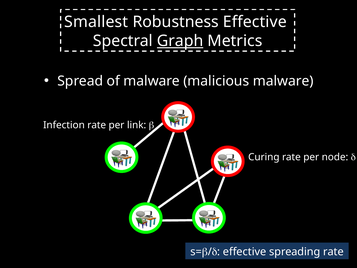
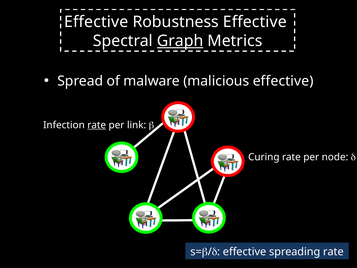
Smallest: Smallest -> Effective (96, 22)
malicious malware: malware -> effective (283, 81)
rate underline: none -> present (97, 125)
